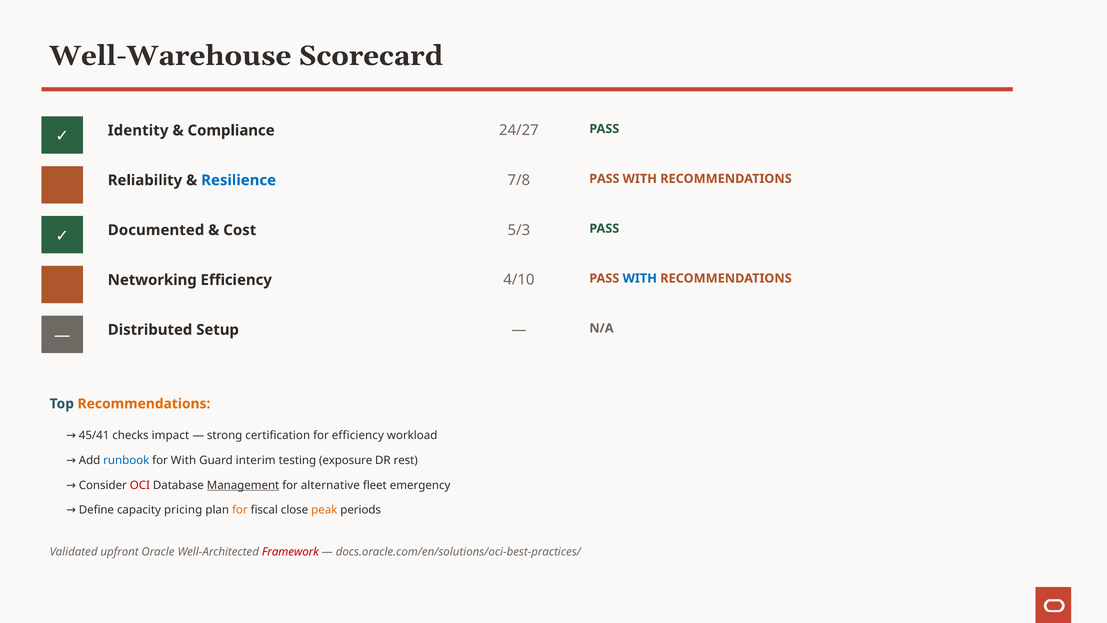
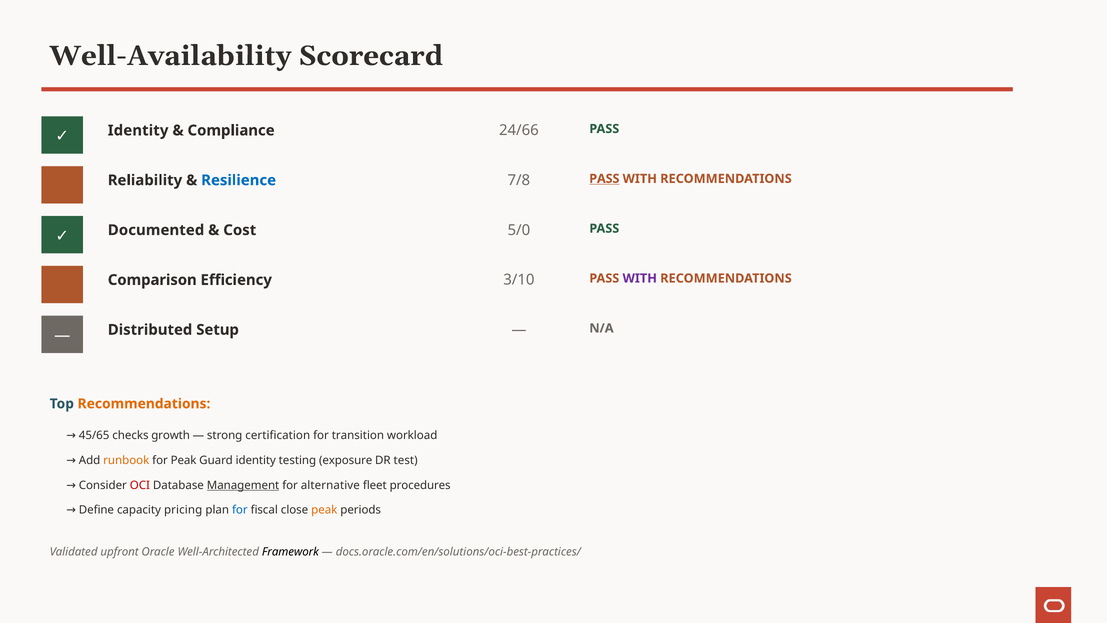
Well-Warehouse: Well-Warehouse -> Well-Availability (171, 56)
24/27: 24/27 -> 24/66 (519, 130)
PASS underline: none -> present (604, 179)
5/3: 5/3 -> 5/0 (519, 230)
Networking: Networking -> Comparison (152, 280)
4/10: 4/10 -> 3/10 (519, 280)
WITH colour: blue -> purple (640, 278)
45/41: 45/41 -> 45/65 (94, 435)
impact: impact -> growth (171, 435)
for efficiency: efficiency -> transition (358, 435)
runbook colour: blue -> orange (126, 460)
for With: With -> Peak (184, 460)
Guard interim: interim -> identity (256, 460)
rest: rest -> test (406, 460)
emergency: emergency -> procedures (420, 485)
for colour: orange -> blue (240, 510)
Framework colour: red -> black (290, 551)
